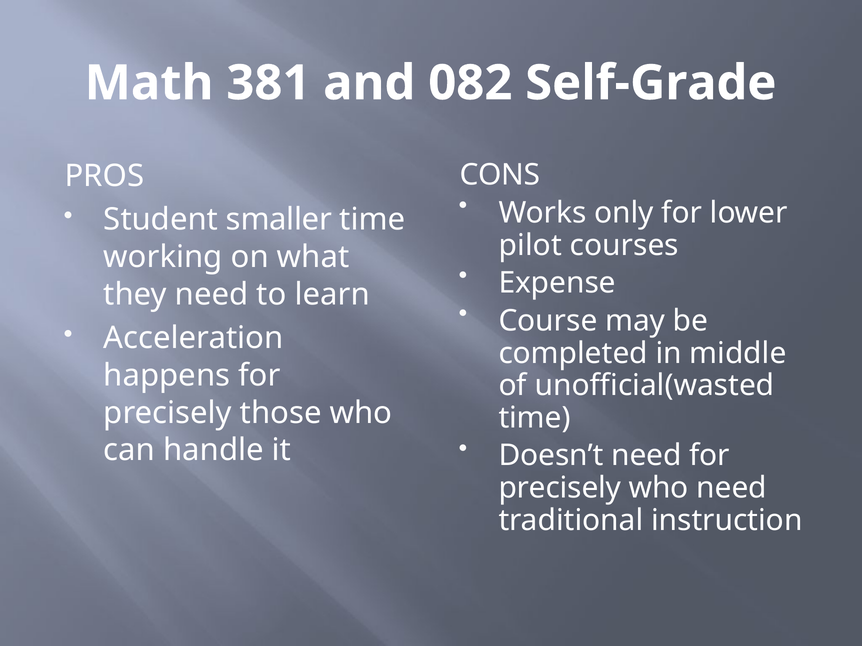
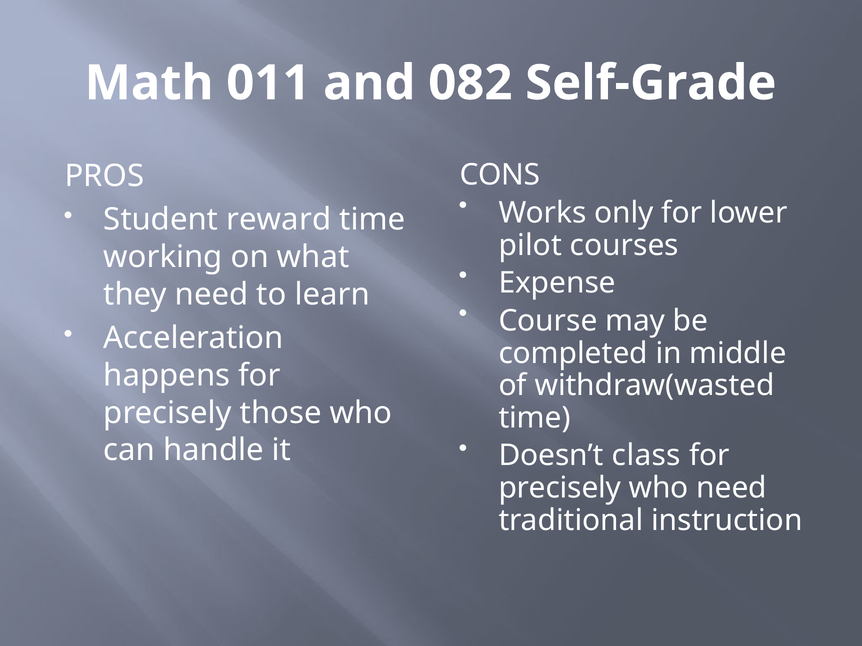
381: 381 -> 011 (268, 83)
smaller: smaller -> reward (279, 220)
unofficial(wasted: unofficial(wasted -> withdraw(wasted (655, 386)
Doesn’t need: need -> class (646, 456)
